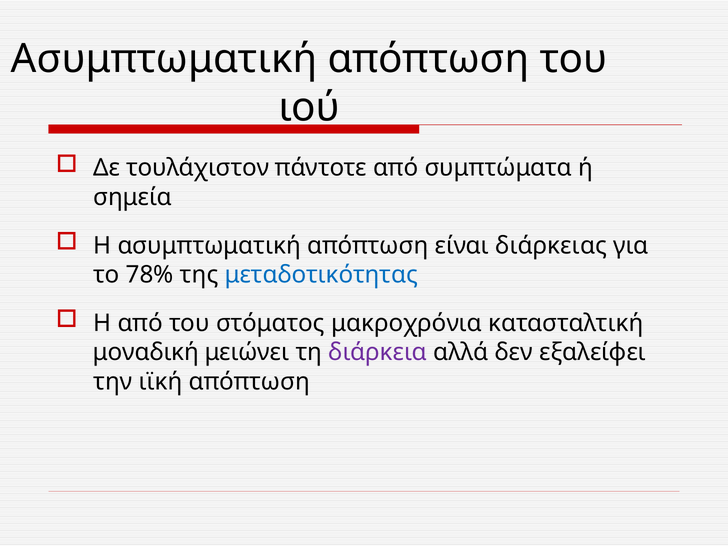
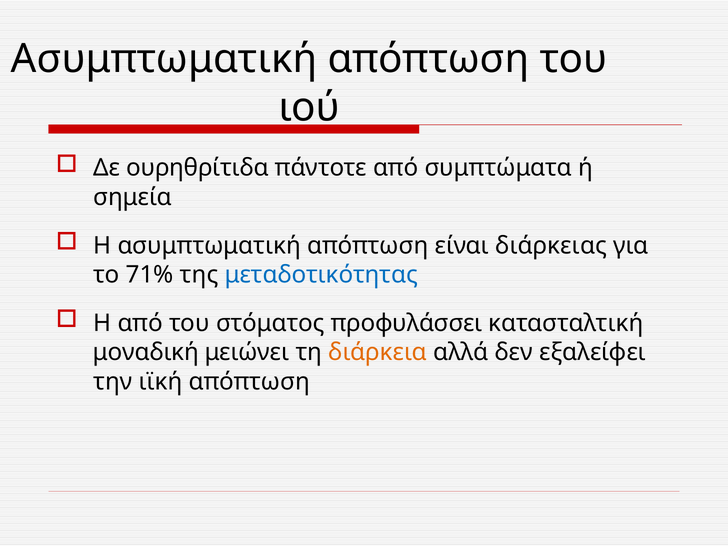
τουλάχιστον: τουλάχιστον -> ουρηθρίτιδα (198, 168)
78%: 78% -> 71% (150, 275)
μακροχρόνια: μακροχρόνια -> προφυλάσσει (407, 323)
διάρκεια colour: purple -> orange (378, 352)
